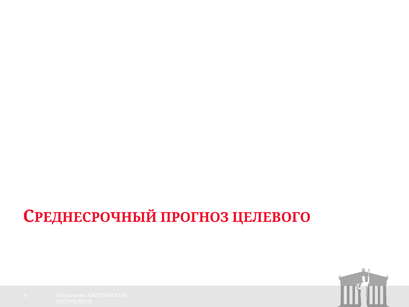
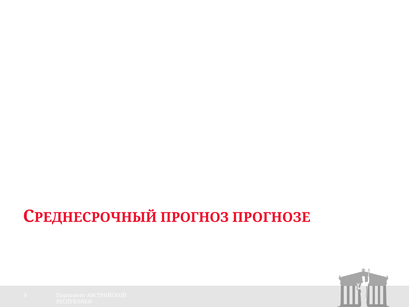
ЦЕЛЕВОГО: ЦЕЛЕВОГО -> ПРОГНОЗЕ (271, 217)
